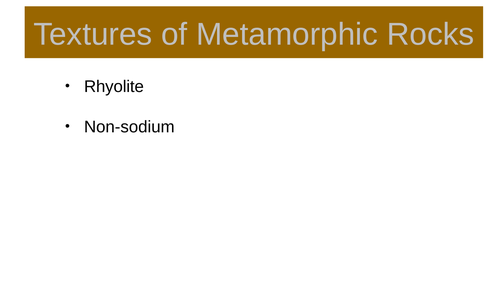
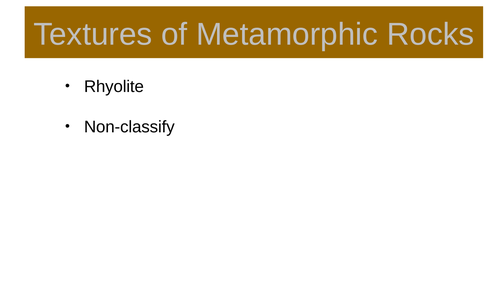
Non-sodium: Non-sodium -> Non-classify (129, 127)
